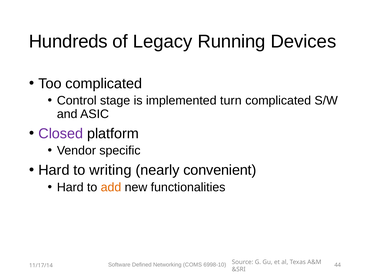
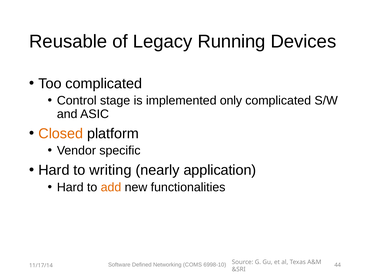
Hundreds: Hundreds -> Reusable (68, 41)
turn: turn -> only (231, 100)
Closed colour: purple -> orange (61, 133)
convenient: convenient -> application (220, 170)
